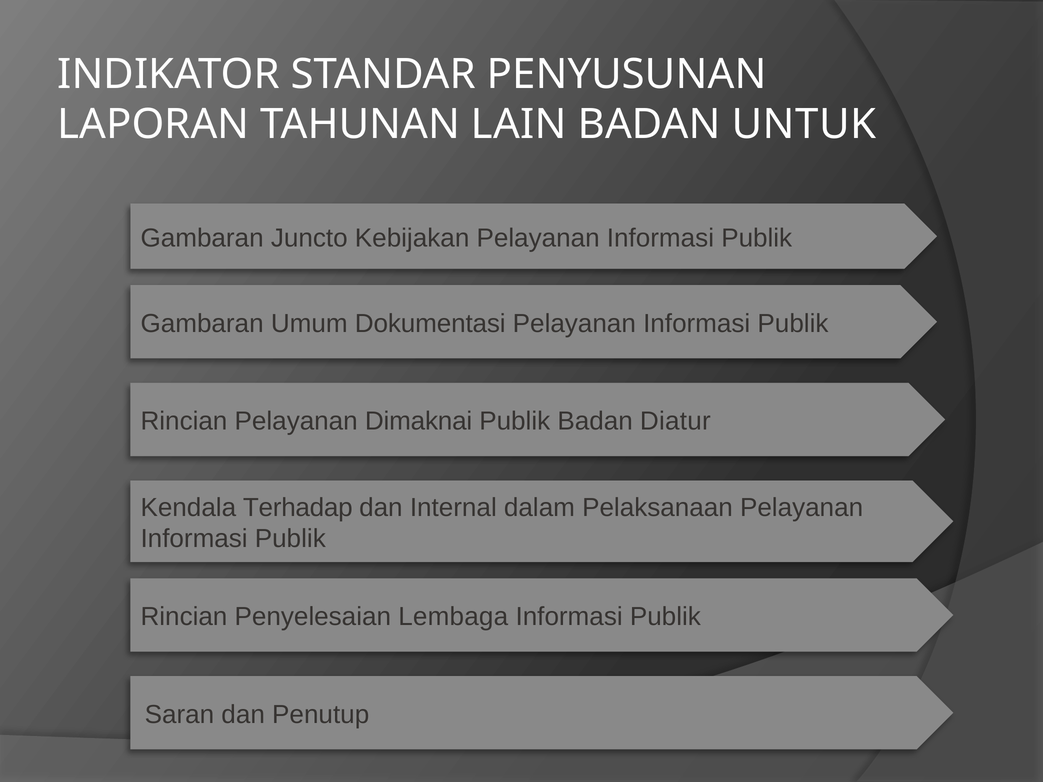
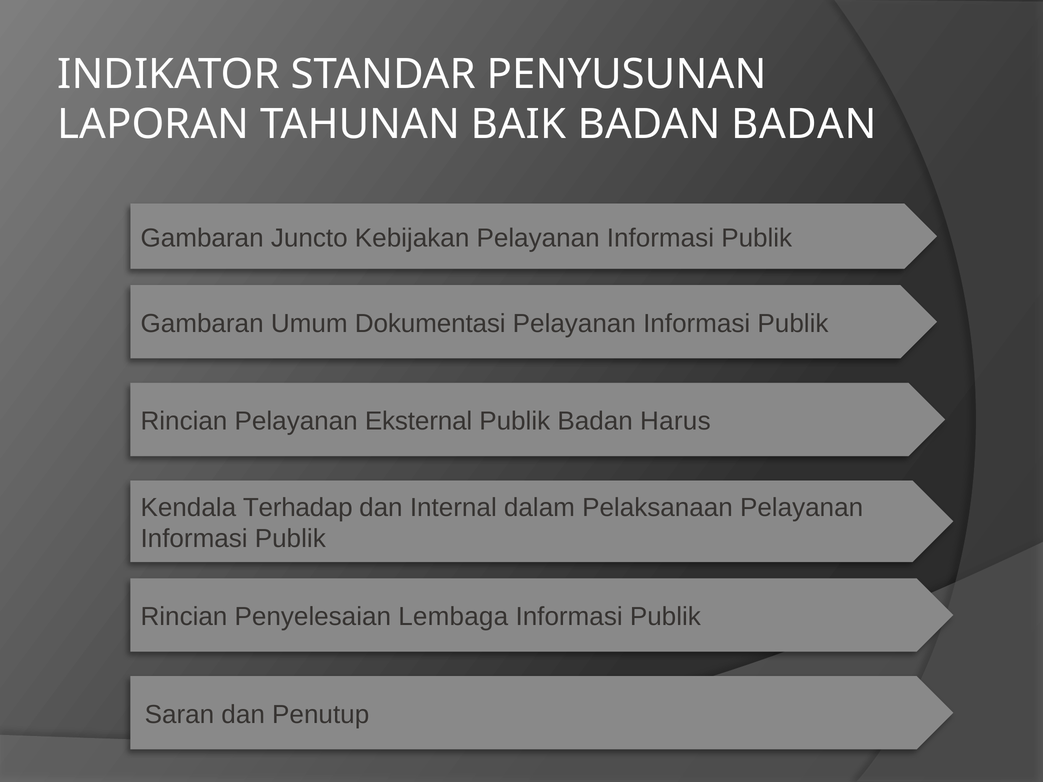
LAIN: LAIN -> BAIK (519, 125)
BADAN UNTUK: UNTUK -> BADAN (804, 125)
Dimaknai: Dimaknai -> Eksternal (419, 421)
Diatur: Diatur -> Harus (675, 421)
